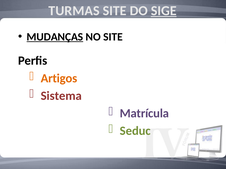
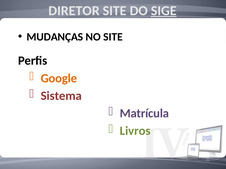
TURMAS: TURMAS -> DIRETOR (74, 11)
MUDANÇAS underline: present -> none (55, 37)
Artigos: Artigos -> Google (59, 78)
Seduc: Seduc -> Livros (135, 131)
